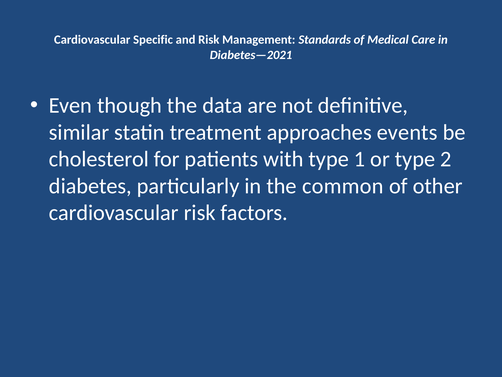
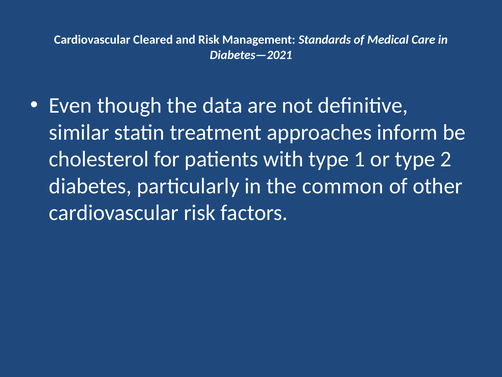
Specific: Specific -> Cleared (153, 40)
events: events -> inform (407, 132)
